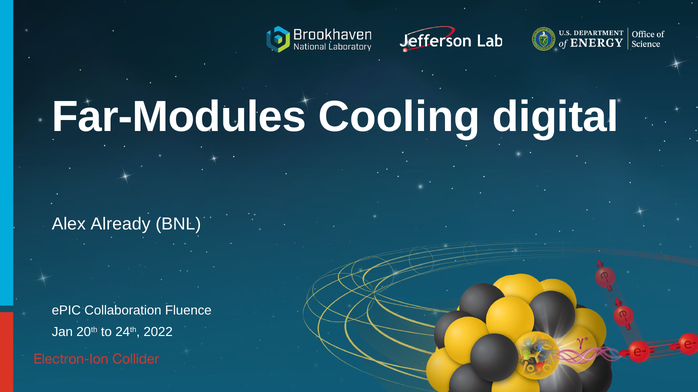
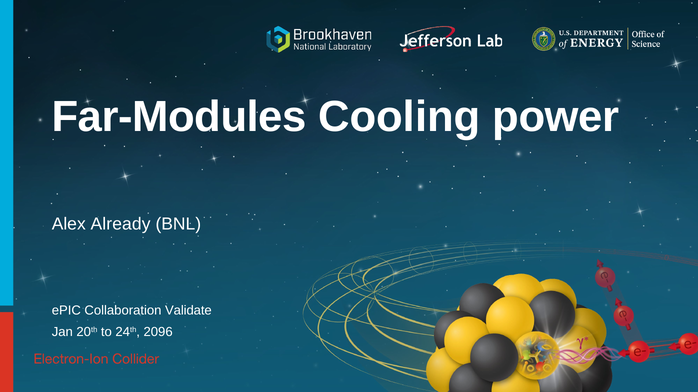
digital: digital -> power (556, 117)
Fluence: Fluence -> Validate (188, 311)
2022: 2022 -> 2096 (158, 332)
